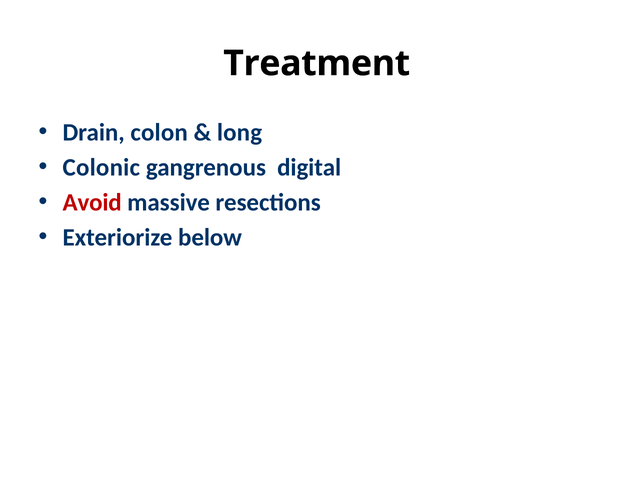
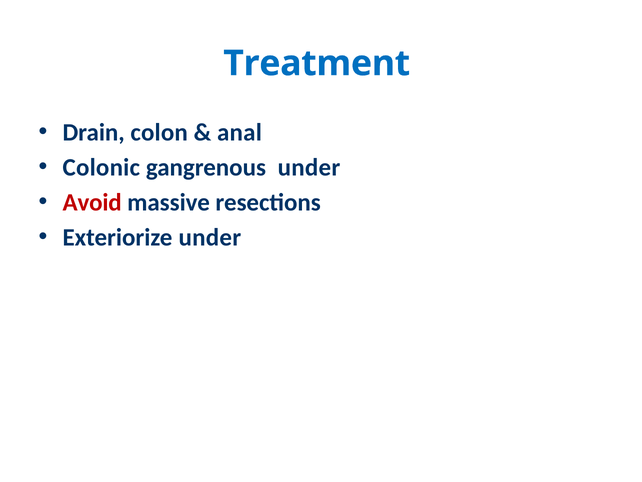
Treatment colour: black -> blue (317, 63)
long: long -> anal (239, 132)
gangrenous digital: digital -> under (309, 167)
Exteriorize below: below -> under (210, 237)
